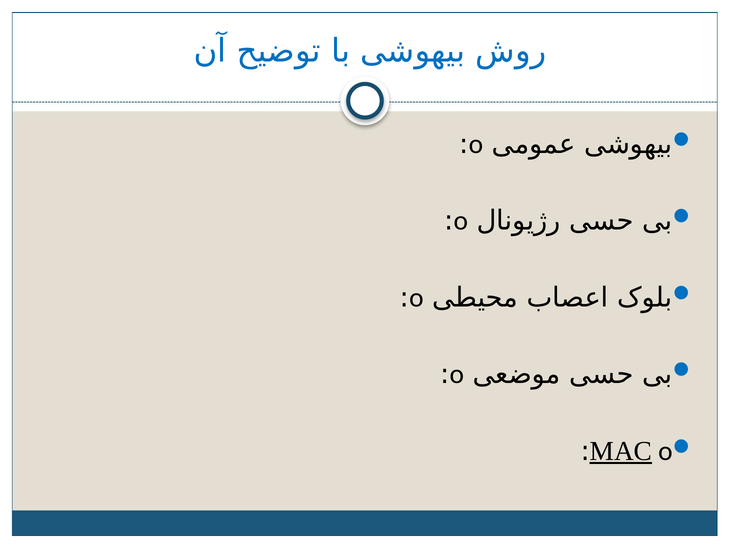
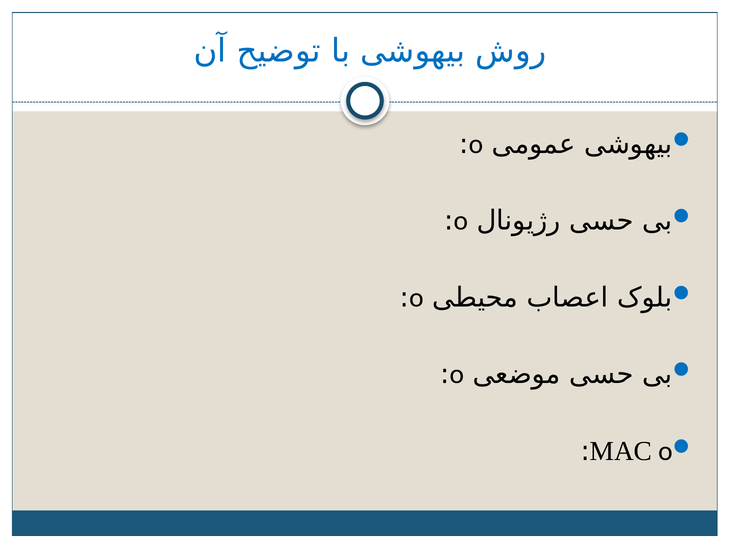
MAC underline: present -> none (621, 451)
